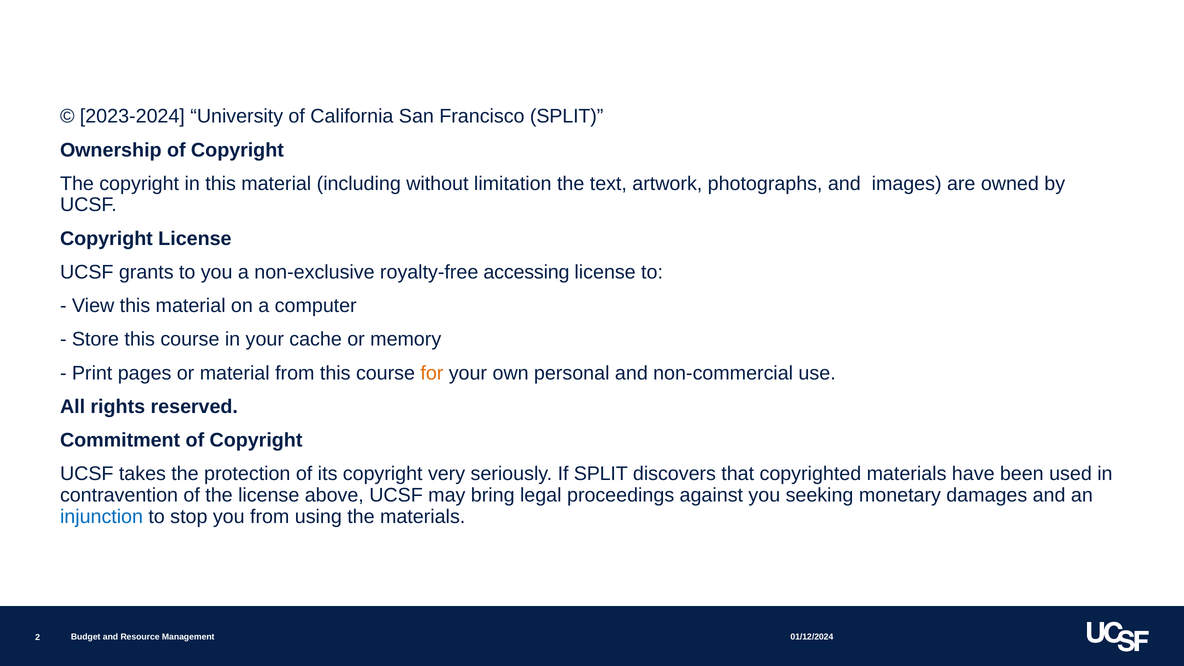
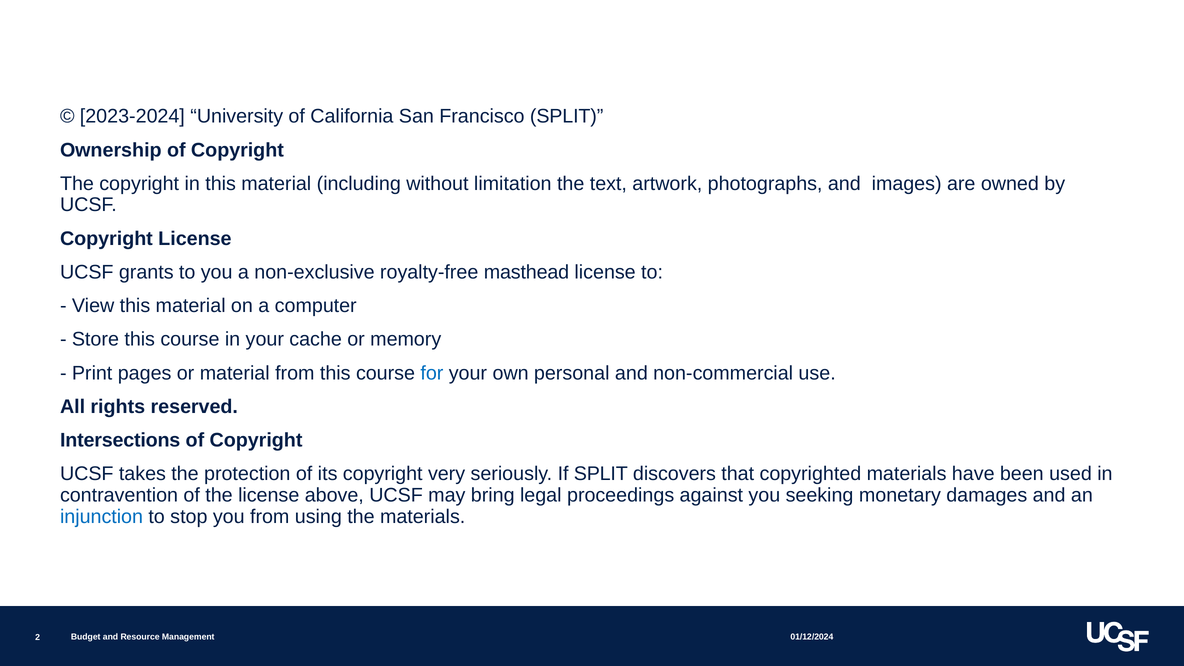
accessing: accessing -> masthead (527, 272)
for colour: orange -> blue (432, 373)
Commitment: Commitment -> Intersections (120, 440)
